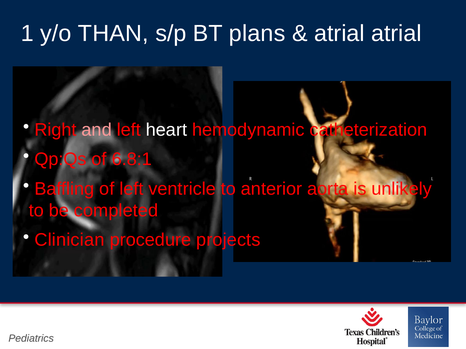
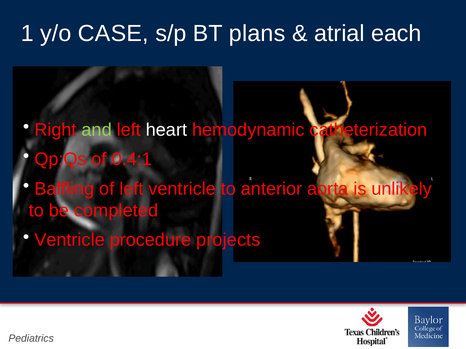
THAN: THAN -> CASE (113, 34)
atrial atrial: atrial -> each (396, 34)
and colour: pink -> light green (97, 130)
6.8:1: 6.8:1 -> 0.4:1 (132, 159)
Clinician: Clinician -> Ventricle (70, 240)
